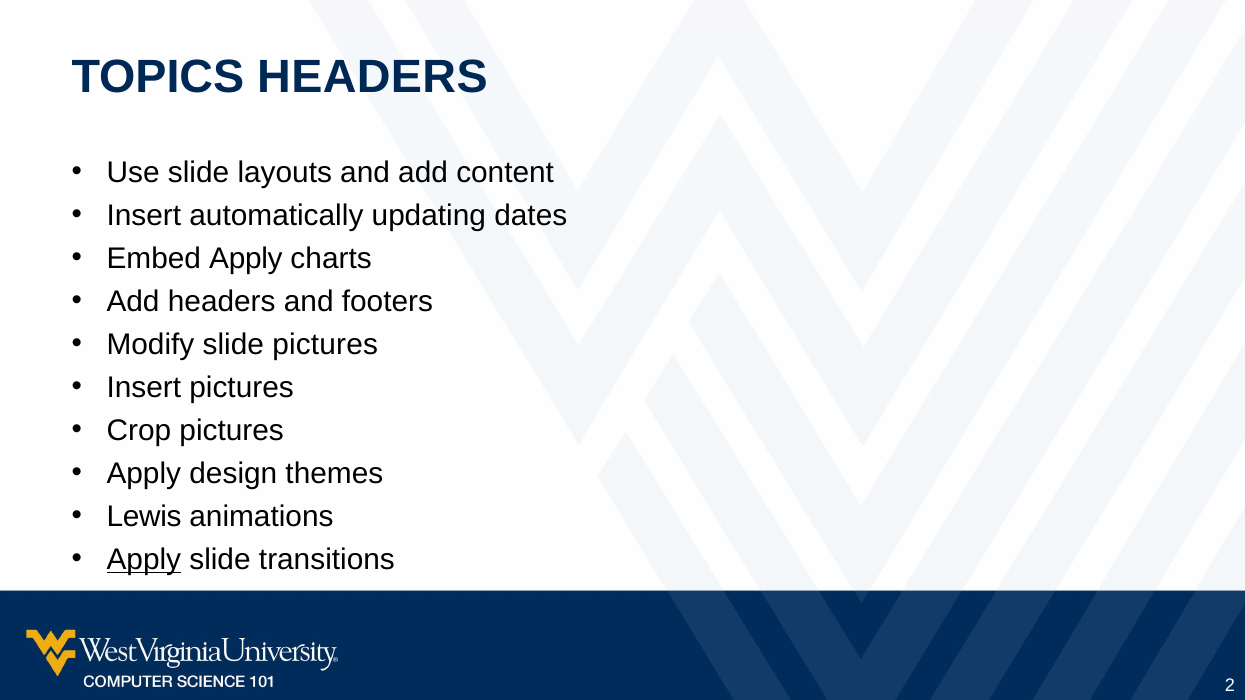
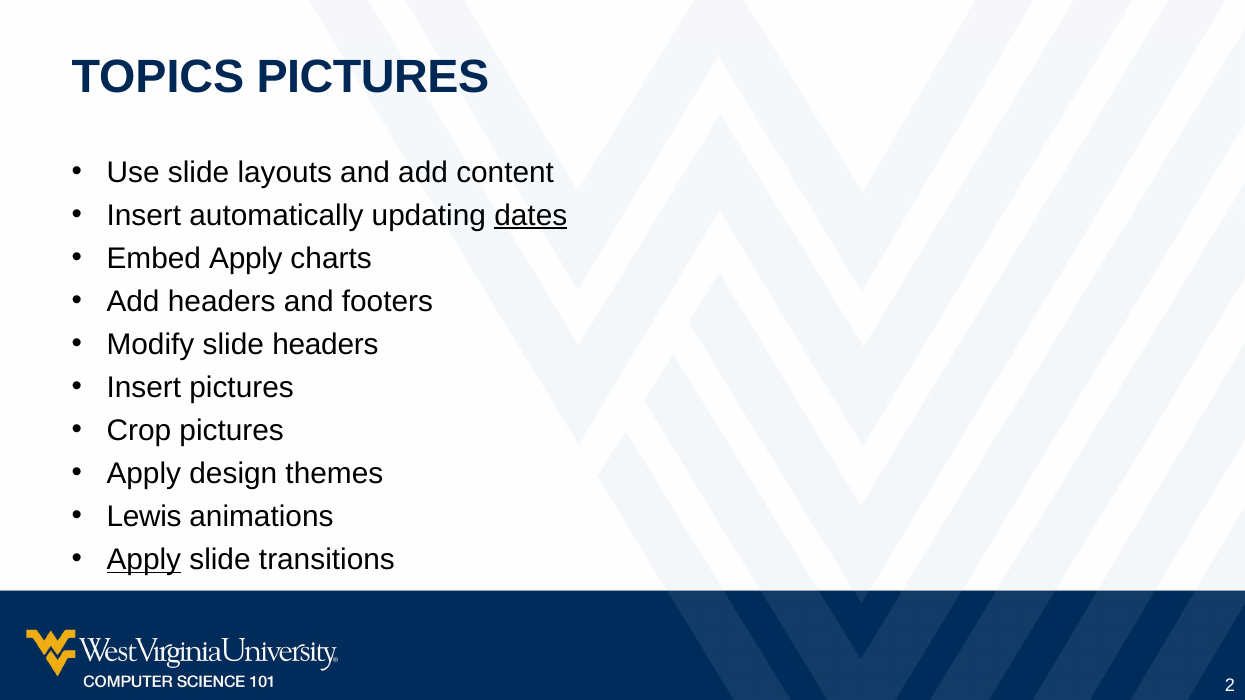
TOPICS HEADERS: HEADERS -> PICTURES (373, 77)
dates underline: none -> present (531, 216)
slide pictures: pictures -> headers (325, 345)
